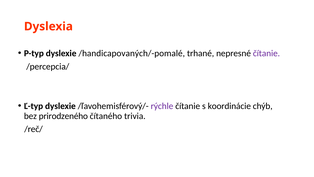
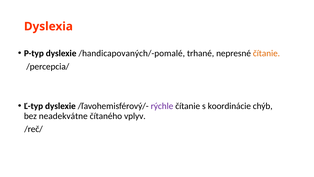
čítanie colour: purple -> orange (266, 53)
prirodzeného: prirodzeného -> neadekvátne (63, 116)
trivia: trivia -> vplyv (135, 116)
